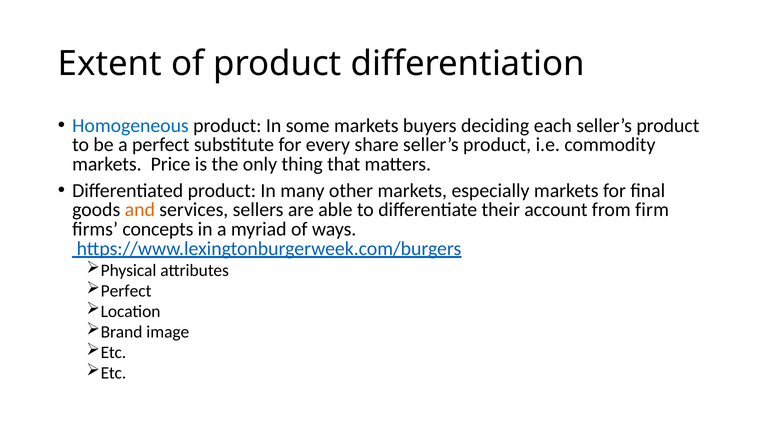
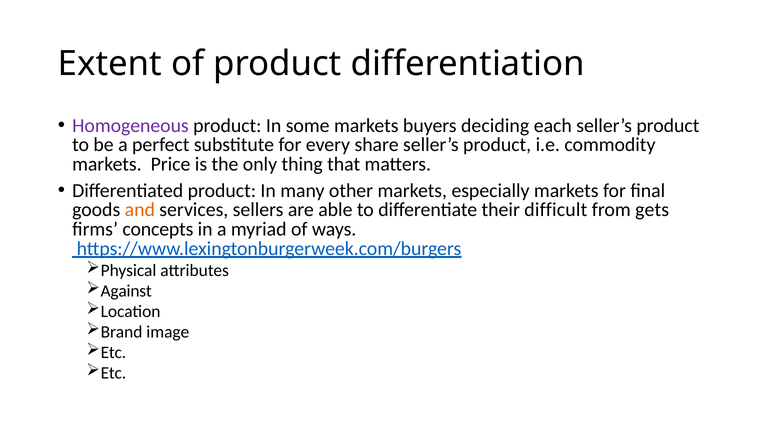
Homogeneous colour: blue -> purple (130, 126)
account: account -> difficult (556, 210)
firm: firm -> gets (652, 210)
Perfect: Perfect -> Against (126, 290)
